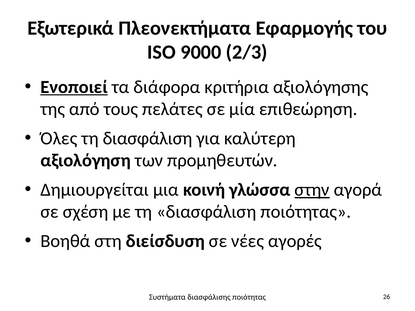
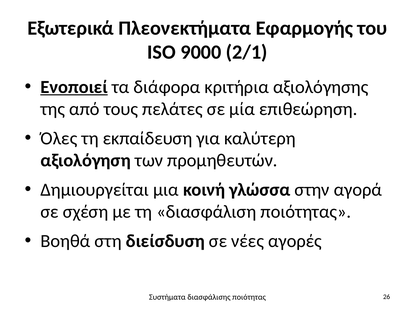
2/3: 2/3 -> 2/1 (247, 52)
διασφάλιση: διασφάλιση -> εκπαίδευση (148, 138)
στην underline: present -> none (312, 190)
